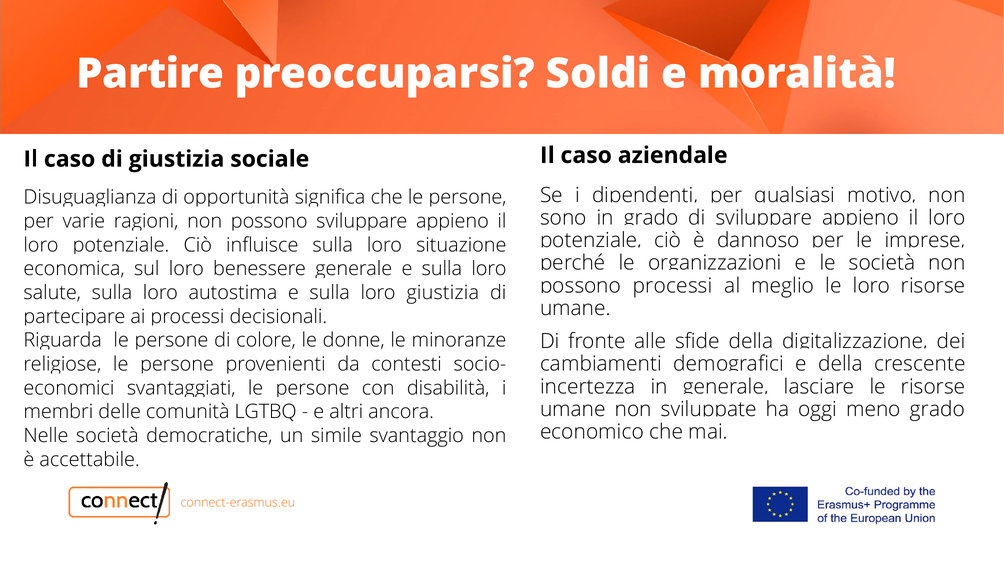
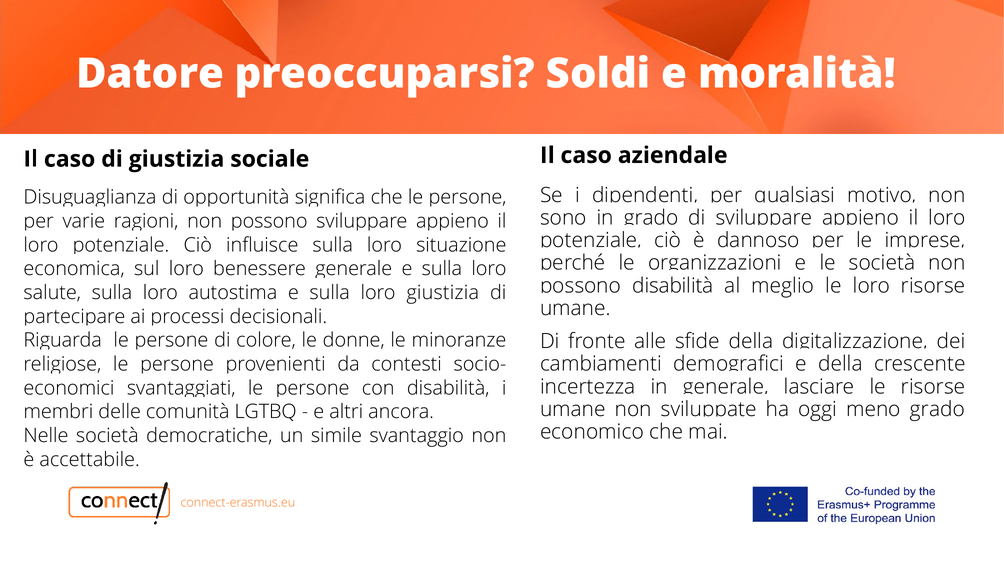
Partire: Partire -> Datore (150, 74)
processi: processi -> disabilità (673, 286)
